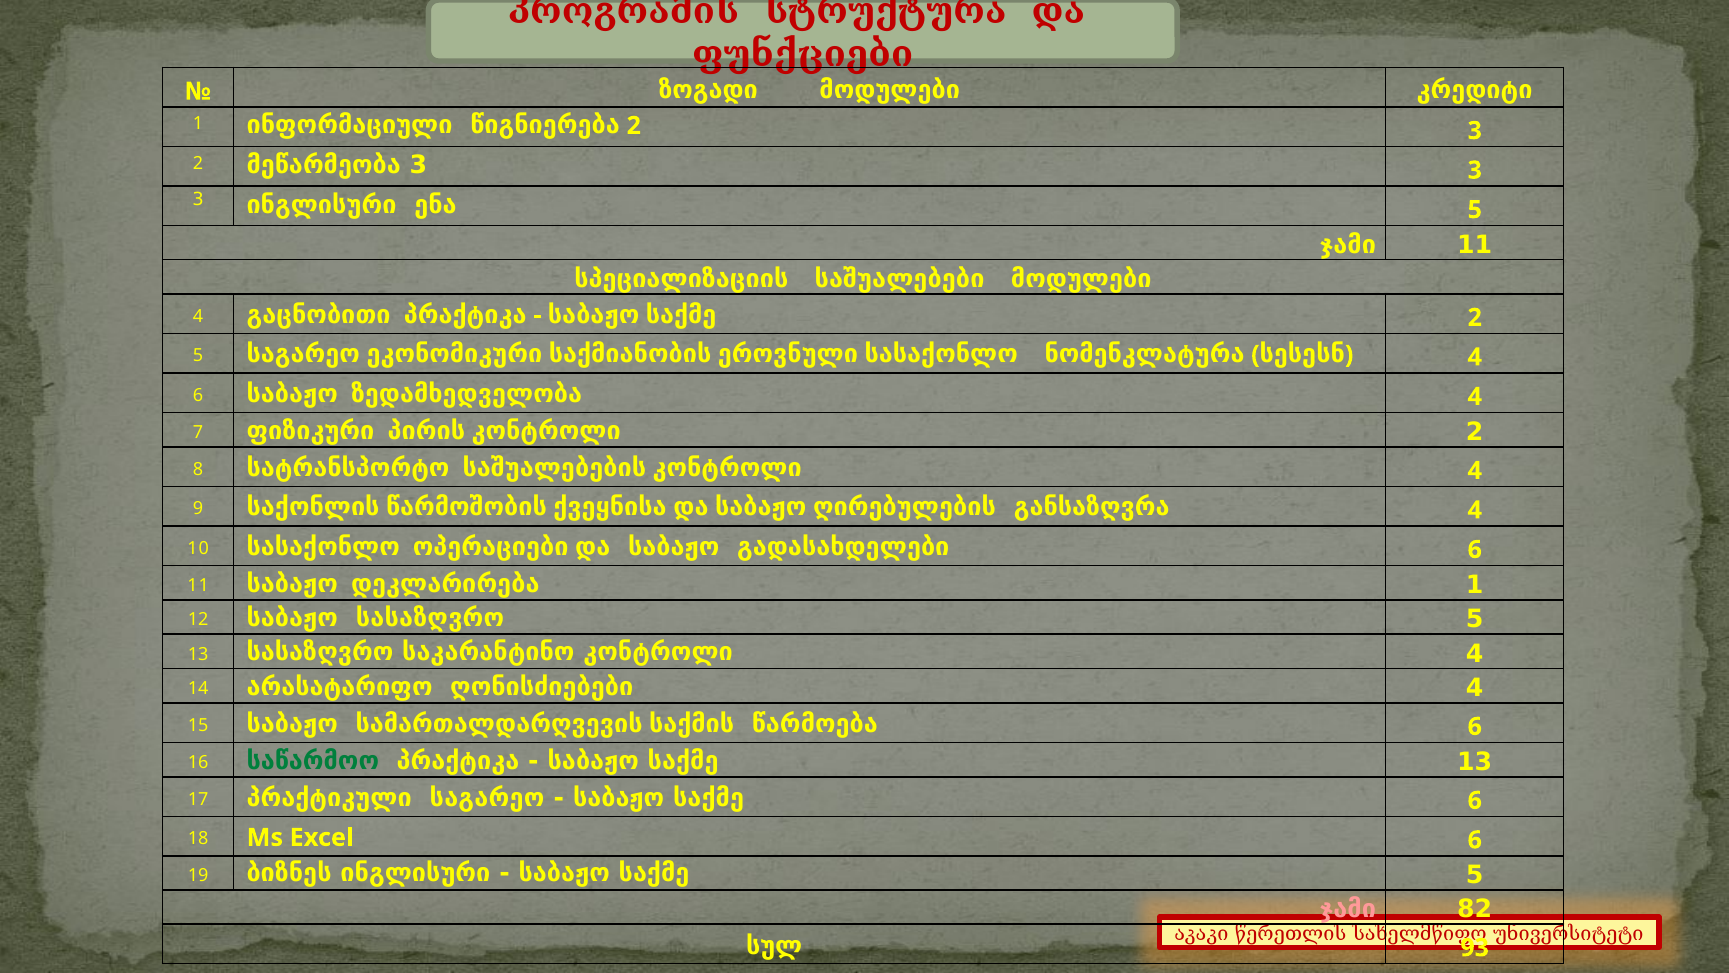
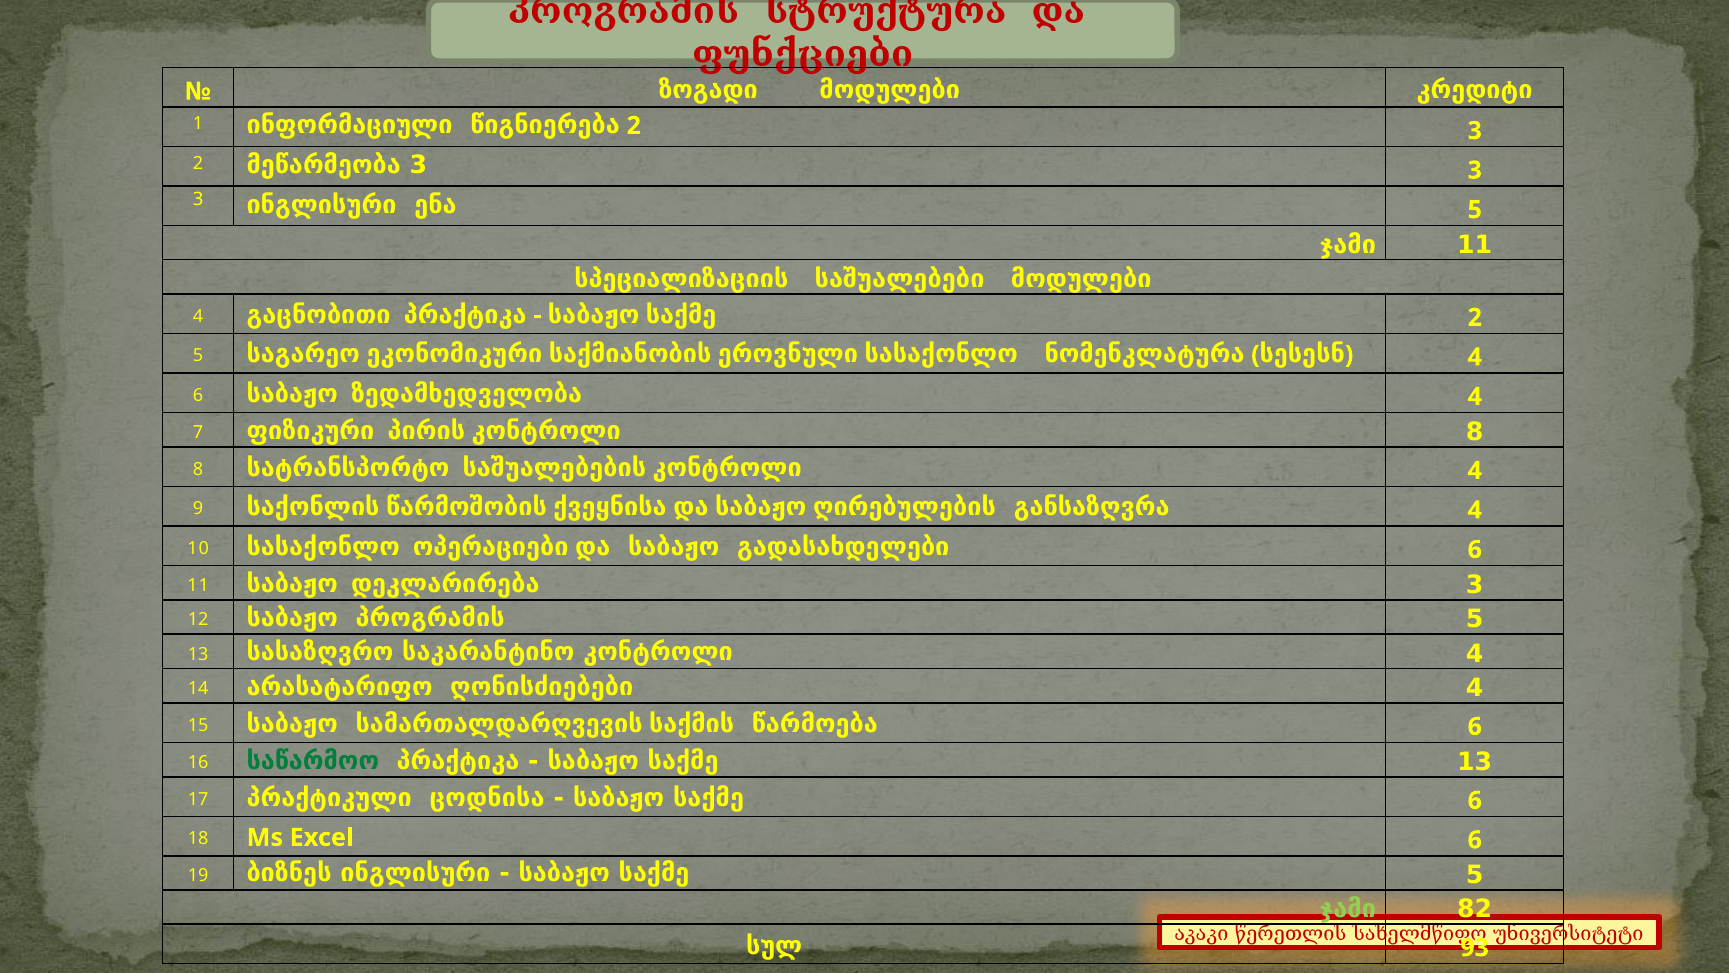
კონტროლი 2: 2 -> 8 (1475, 432)
დეკლარირება 1: 1 -> 3 (1475, 585)
საბაჟო სასაზღვრო: სასაზღვრო -> პროგრამის (430, 618)
პრაქტიკული საგარეო: საგარეო -> ცოდნისა (487, 798)
ჯამი colour: pink -> light green (1348, 909)
